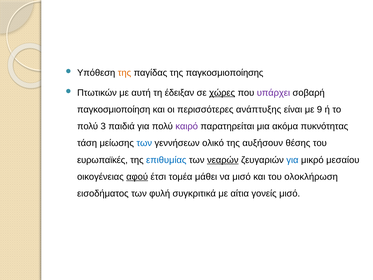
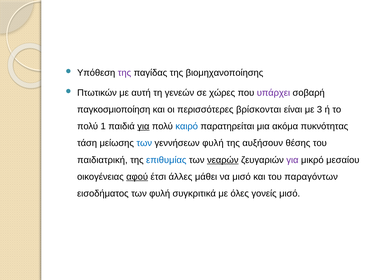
της colour: orange -> purple (124, 73)
παγκοσμιοποίησης: παγκοσμιοποίησης -> βιομηχανοποίησης (224, 73)
έδειξαν: έδειξαν -> γενεών (179, 93)
χώρες underline: present -> none (222, 93)
ανάπτυξης: ανάπτυξης -> βρίσκονται (259, 109)
9: 9 -> 3 (320, 109)
3: 3 -> 1 (103, 126)
για underline: none -> present (143, 126)
καιρό colour: purple -> blue (187, 126)
γεννήσεων ολικό: ολικό -> φυλή (213, 143)
ευρωπαϊκές: ευρωπαϊκές -> παιδιατρική (102, 160)
για colour: blue -> purple (292, 160)
τομέα: τομέα -> άλλες (180, 177)
ολοκλήρωση: ολοκλήρωση -> παραγόντων (311, 177)
αίτια: αίτια -> όλες (240, 193)
